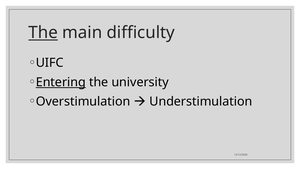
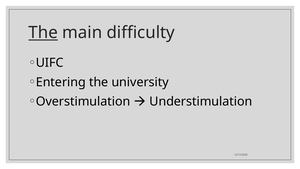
Entering underline: present -> none (61, 82)
